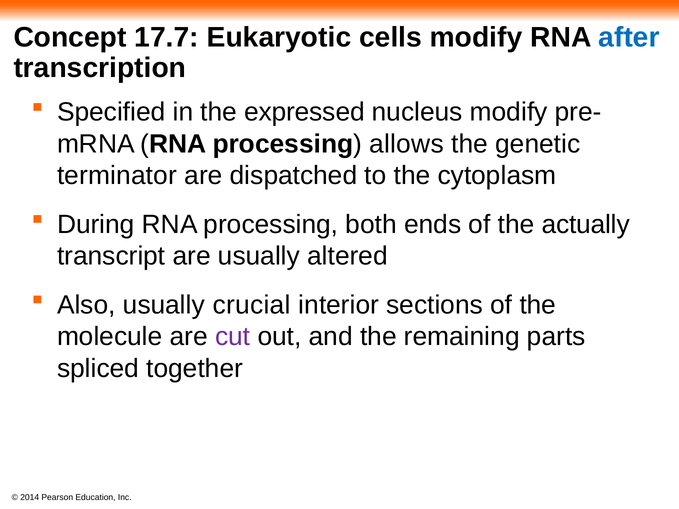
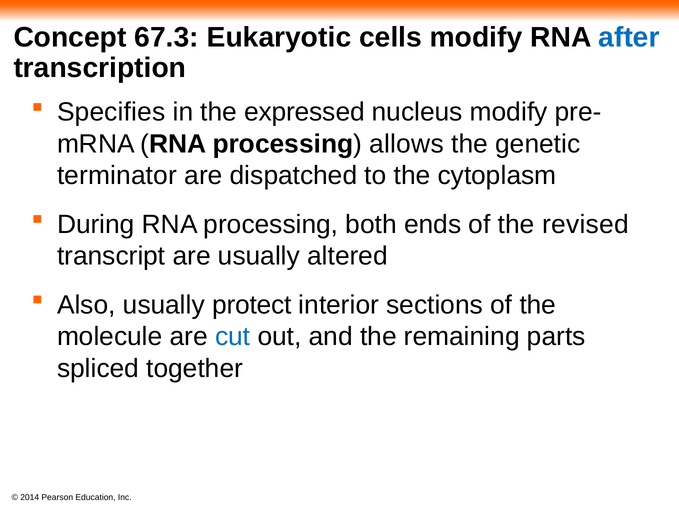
17.7: 17.7 -> 67.3 (167, 37)
Specified: Specified -> Specifies (111, 112)
actually: actually -> revised (585, 225)
crucial: crucial -> protect (252, 305)
cut colour: purple -> blue (233, 337)
